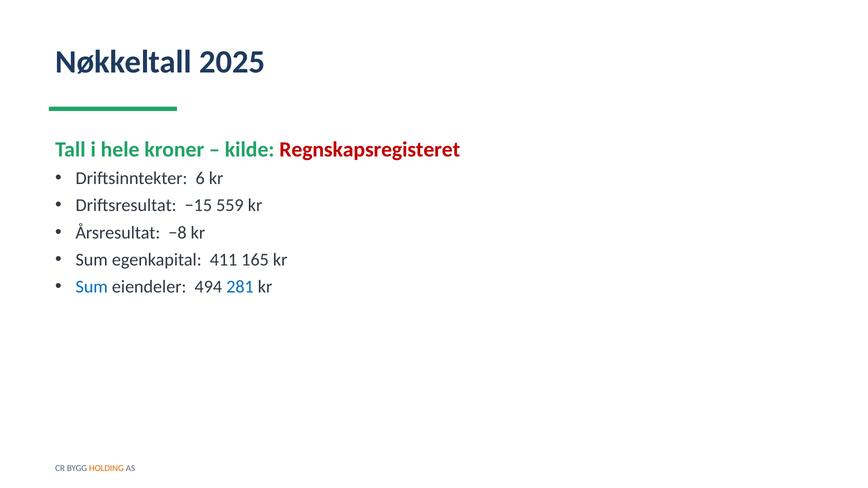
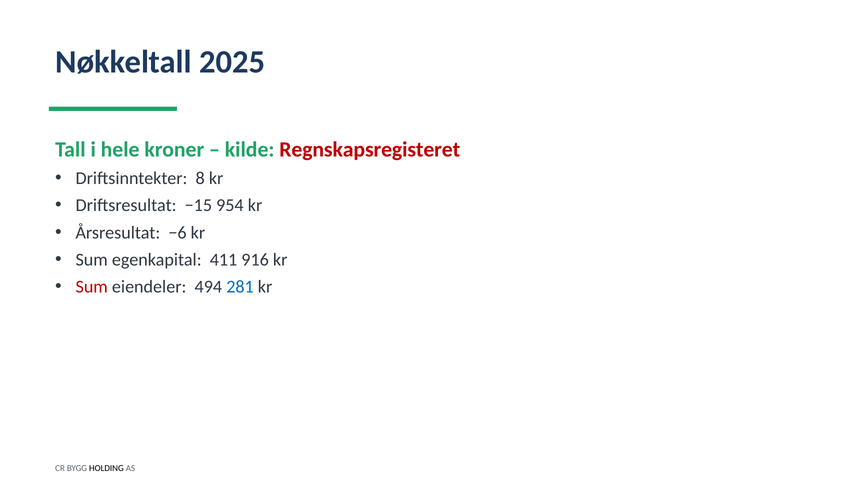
6: 6 -> 8 (200, 178)
559: 559 -> 954 (230, 206)
−8: −8 -> −6 (178, 233)
165: 165 -> 916 (255, 260)
Sum colour: blue -> red (92, 287)
HOLDING colour: orange -> black (106, 468)
